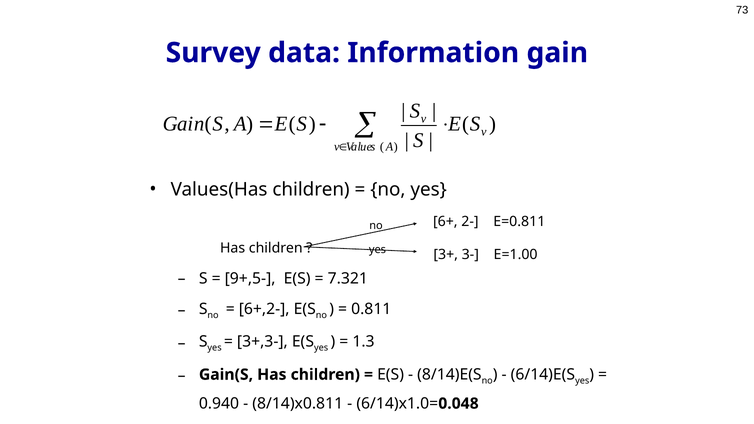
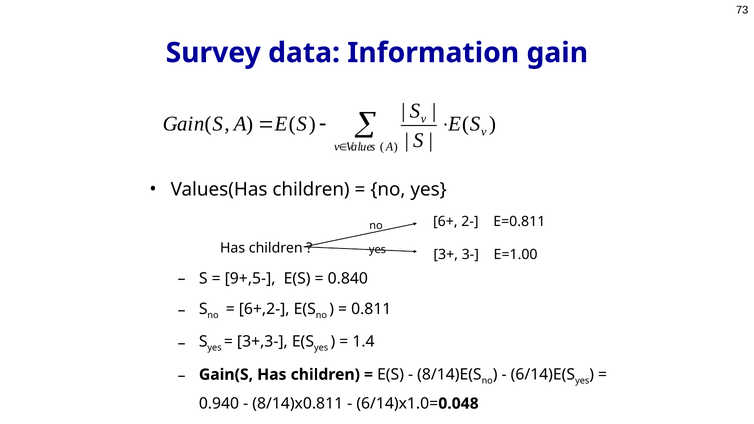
7.321: 7.321 -> 0.840 (348, 279)
1.3: 1.3 -> 1.4 (364, 342)
